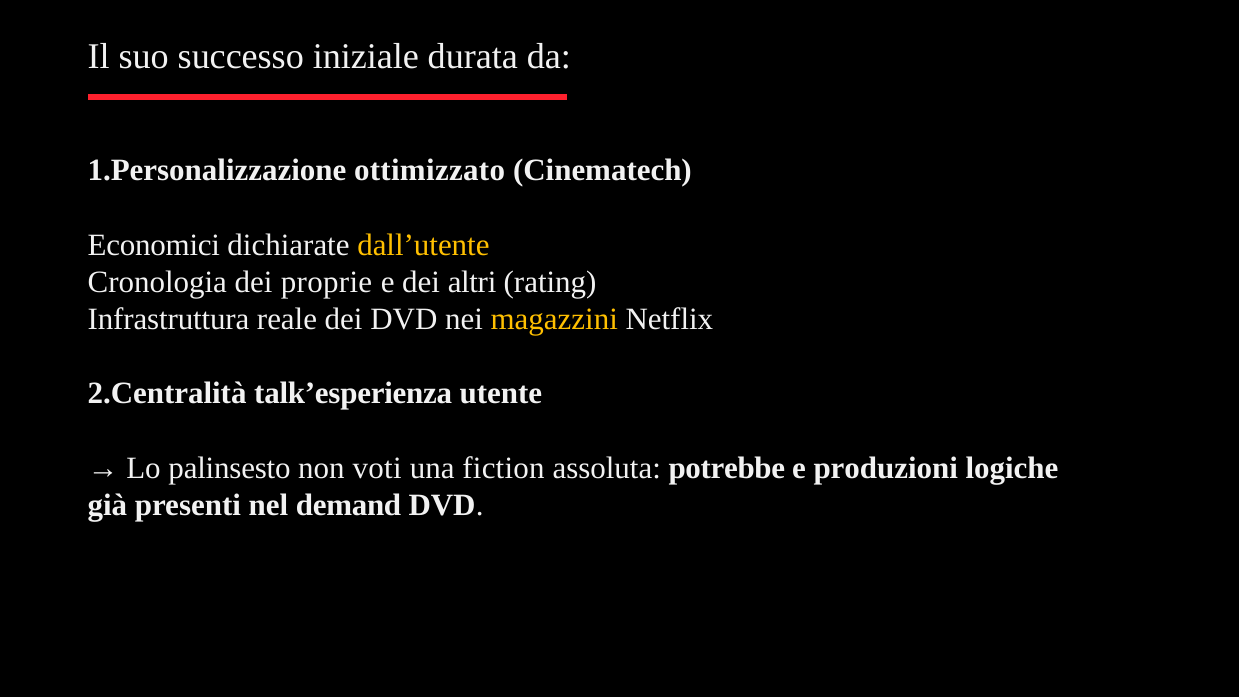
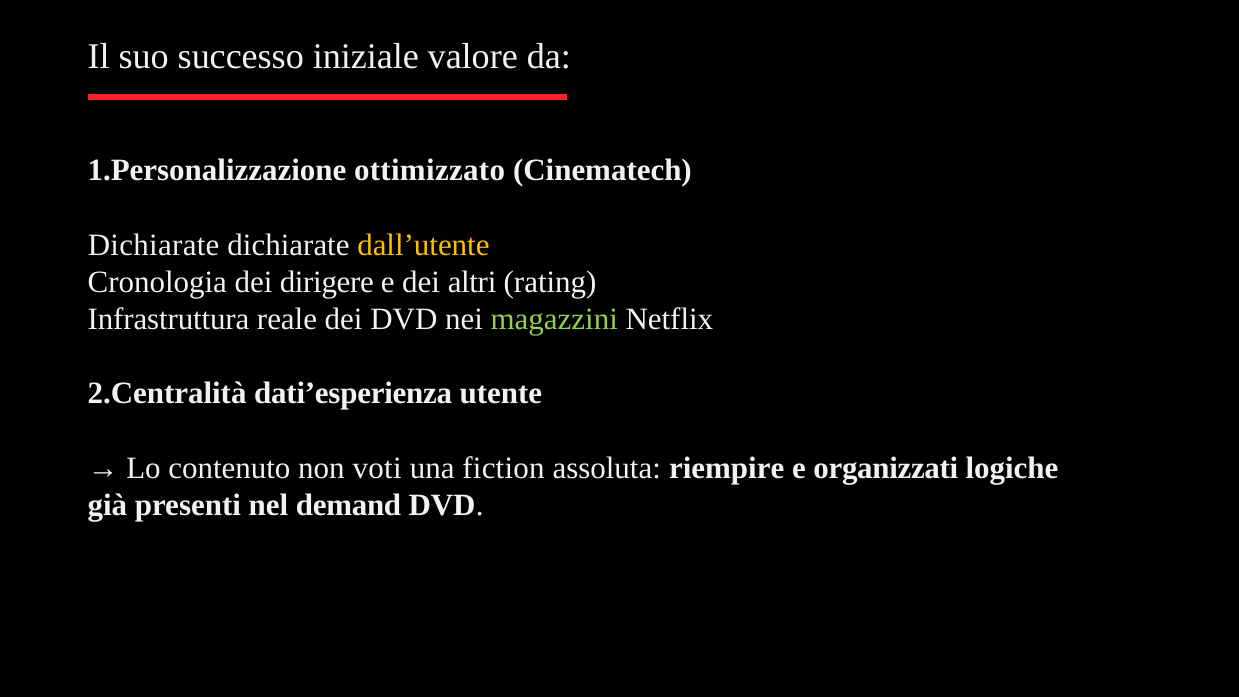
durata: durata -> valore (473, 56)
Economici: Economici -> Dichiarate (154, 245)
proprie: proprie -> dirigere (327, 282)
magazzini colour: yellow -> light green (554, 319)
talk’esperienza: talk’esperienza -> dati’esperienza (353, 394)
palinsesto: palinsesto -> contenuto (229, 468)
potrebbe: potrebbe -> riempire (727, 468)
produzioni: produzioni -> organizzati (886, 468)
